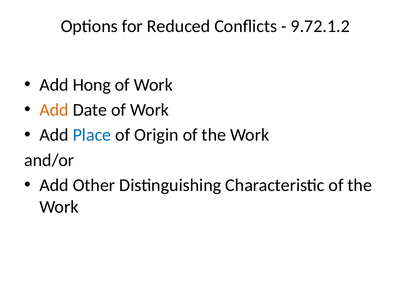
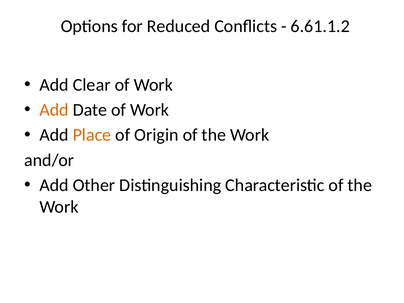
9.72.1.2: 9.72.1.2 -> 6.61.1.2 (320, 26)
Hong: Hong -> Clear (92, 85)
Place colour: blue -> orange (92, 135)
